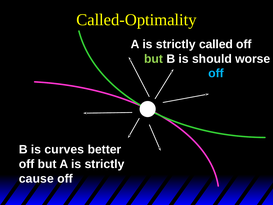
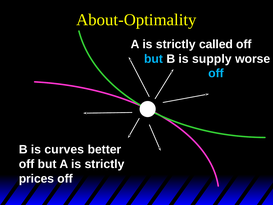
Called-Optimality: Called-Optimality -> About-Optimality (136, 20)
but colour: light green -> light blue (154, 59)
should: should -> supply (212, 59)
cause: cause -> prices (36, 178)
